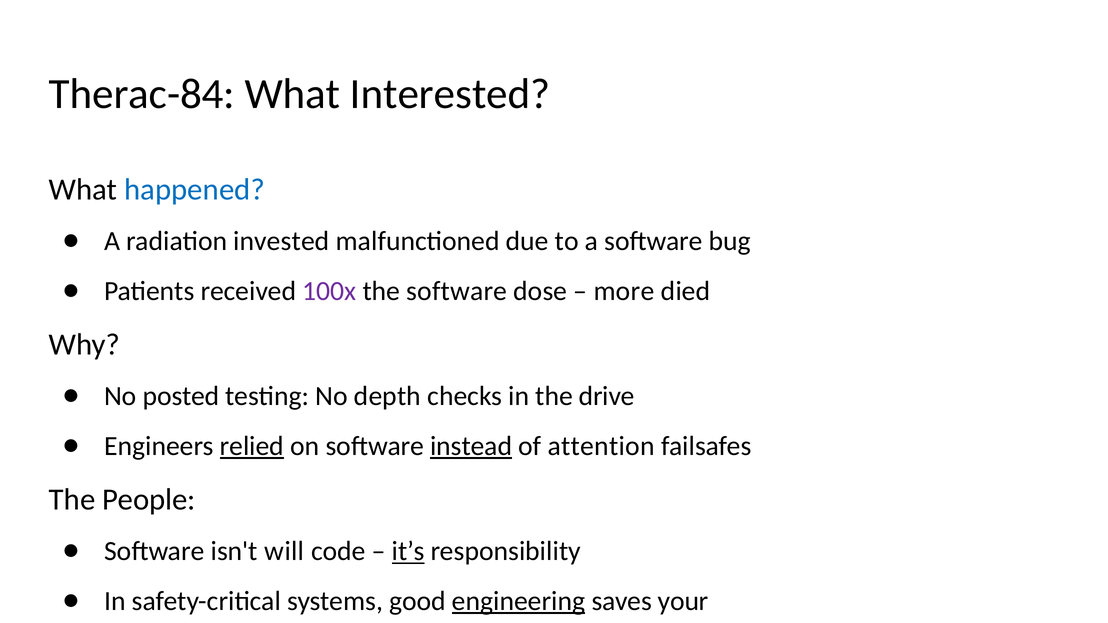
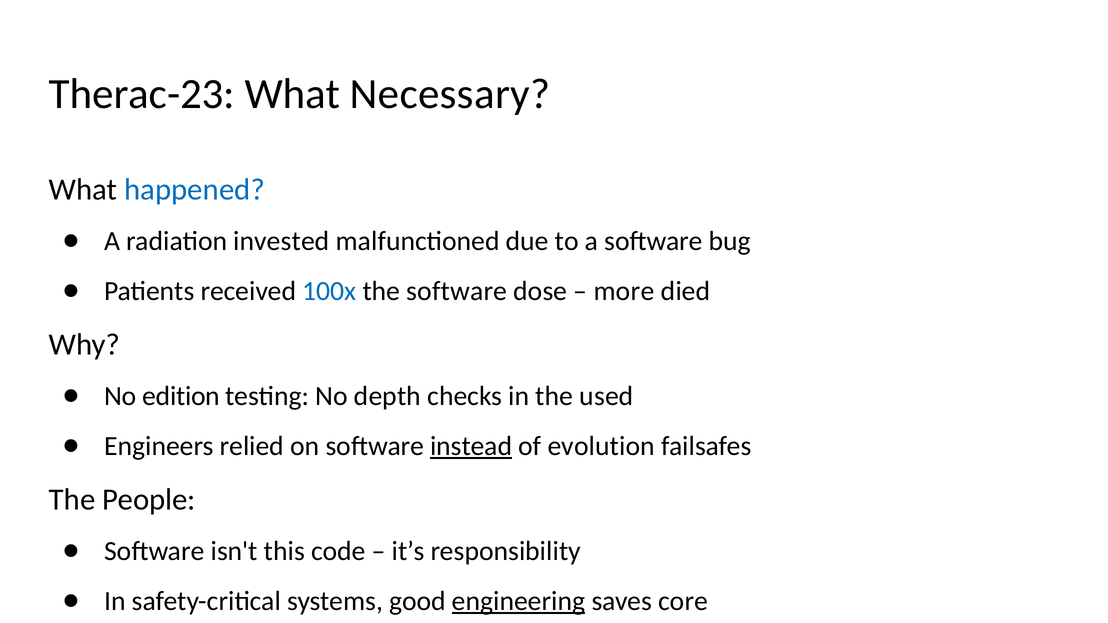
Therac-84: Therac-84 -> Therac-23 (142, 94)
Interested: Interested -> Necessary (450, 94)
100x colour: purple -> blue (329, 291)
posted: posted -> edition (181, 396)
drive: drive -> used (606, 396)
relied underline: present -> none (252, 446)
attention: attention -> evolution (601, 446)
will: will -> this (284, 552)
it’s underline: present -> none (408, 552)
your: your -> core (683, 601)
